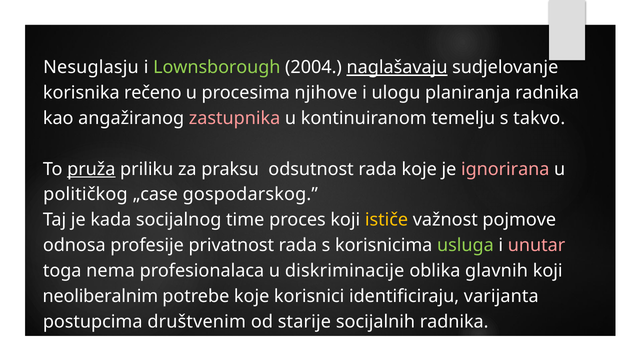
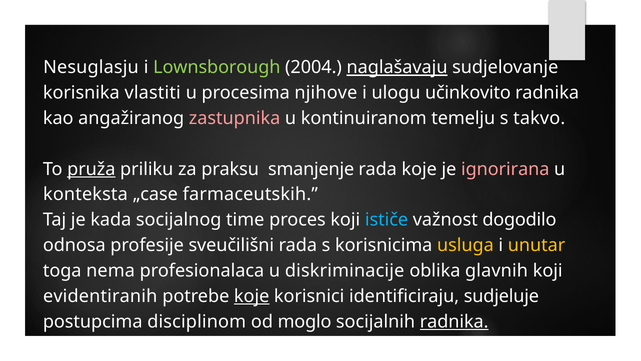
rečeno: rečeno -> vlastiti (153, 93)
planiranja: planiranja -> učinkovito (468, 93)
odsutnost: odsutnost -> smanjenje (311, 169)
političkog: političkog -> konteksta (85, 194)
gospodarskog: gospodarskog -> farmaceutskih (250, 194)
ističe colour: yellow -> light blue (387, 220)
pojmove: pojmove -> dogodilo (519, 220)
privatnost: privatnost -> sveučilišni (231, 245)
usluga colour: light green -> yellow (465, 245)
unutar colour: pink -> yellow (537, 245)
neoliberalnim: neoliberalnim -> evidentiranih (100, 296)
koje underline: none -> present (252, 296)
varijanta: varijanta -> sudjeluje (501, 296)
društvenim: društvenim -> disciplinom (197, 321)
starije: starije -> moglo (305, 321)
radnika underline: none -> present (454, 321)
